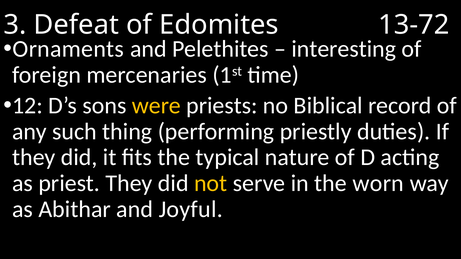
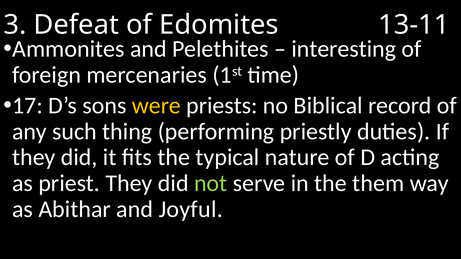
13-72: 13-72 -> 13-11 (414, 25)
Ornaments: Ornaments -> Ammonites (68, 49)
12: 12 -> 17 (27, 106)
not colour: yellow -> light green (211, 184)
worn: worn -> them (378, 184)
